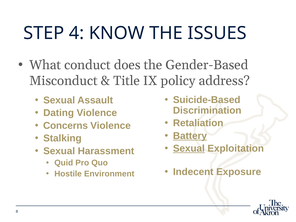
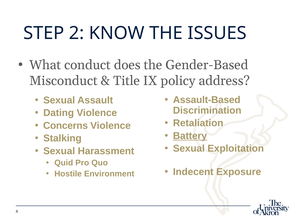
4: 4 -> 2 (77, 33)
Suicide-Based: Suicide-Based -> Assault-Based (207, 100)
Sexual underline: present -> none (189, 149)
